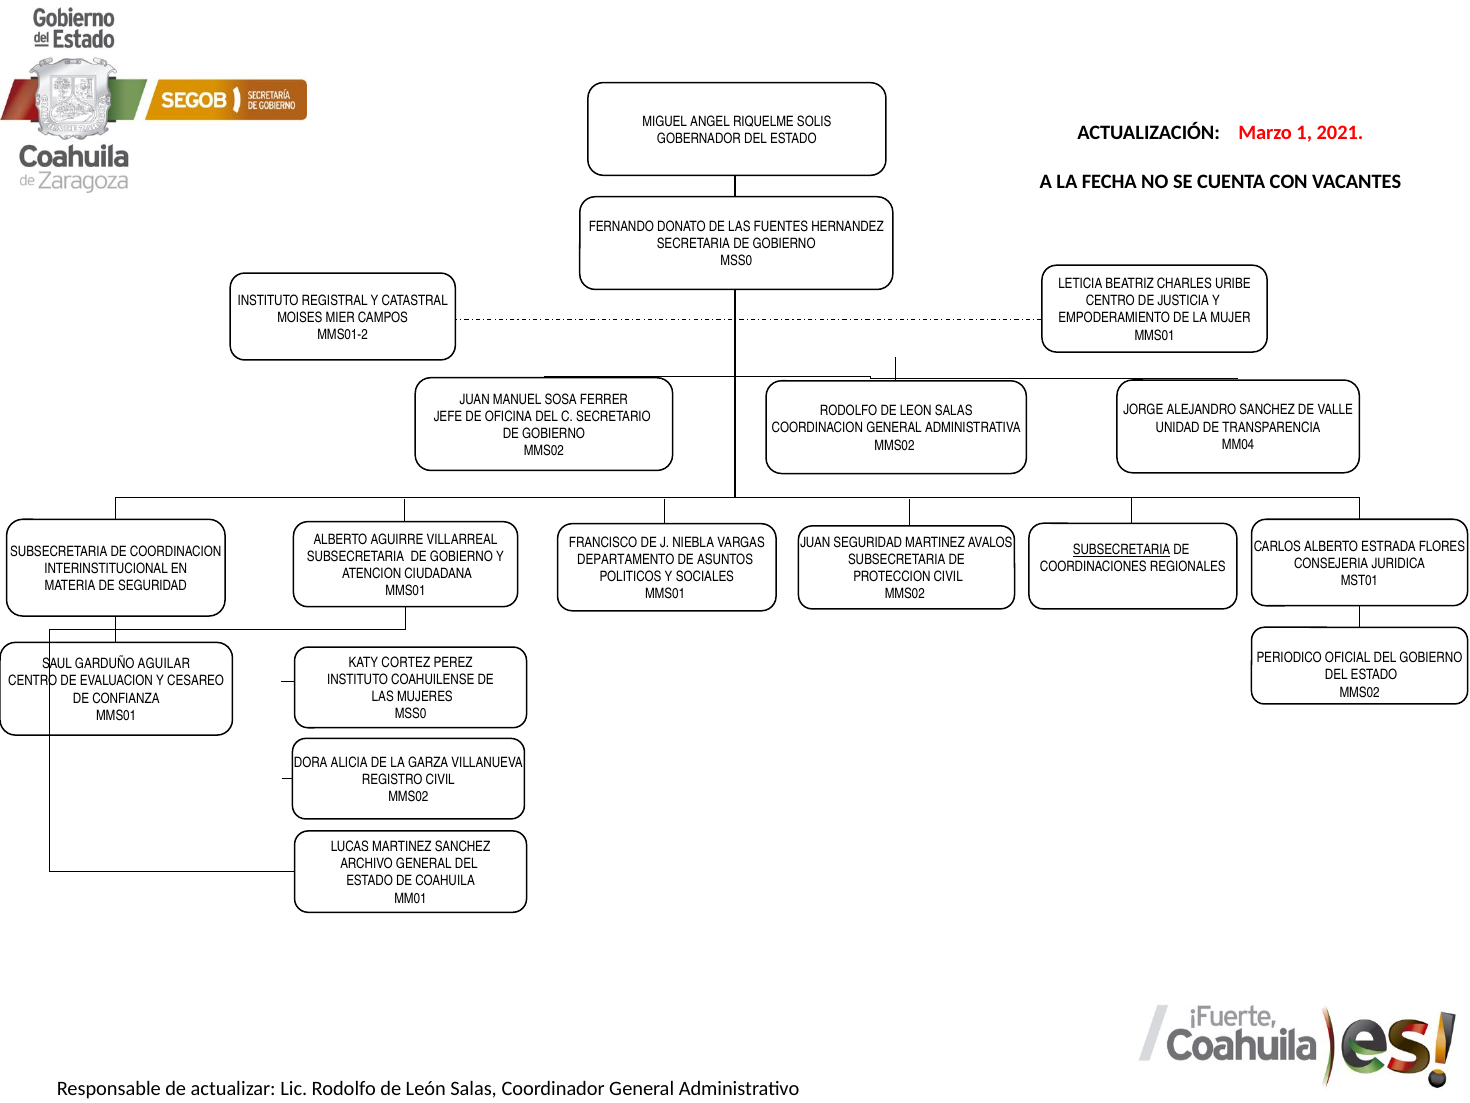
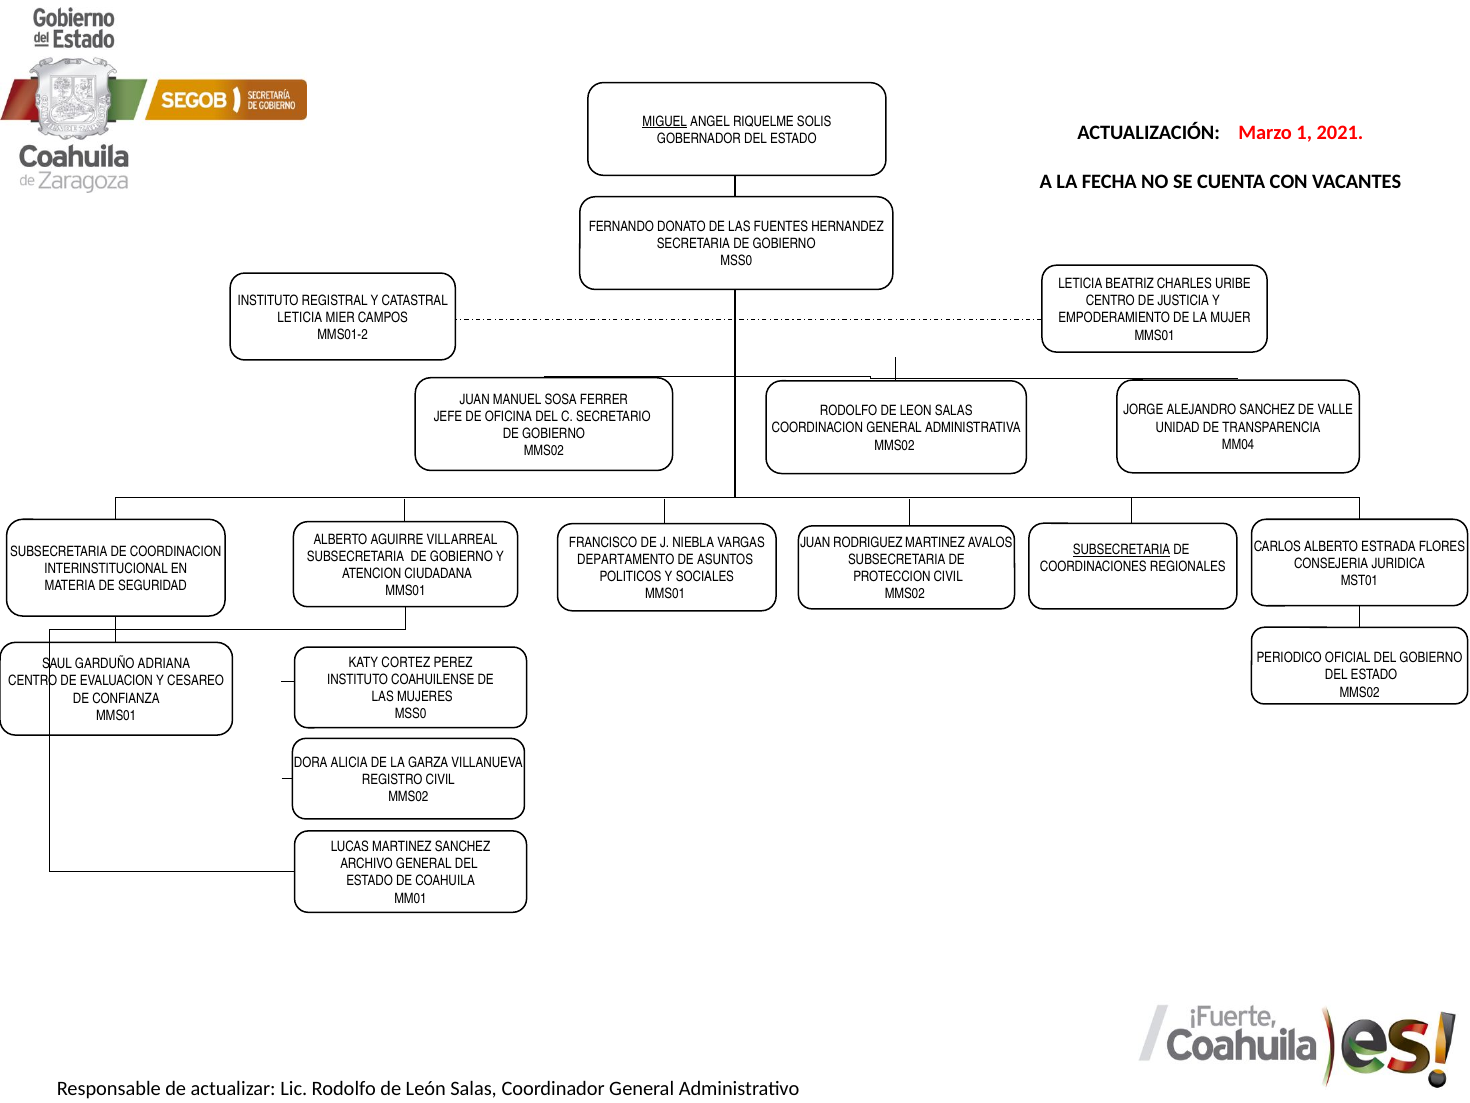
MIGUEL underline: none -> present (665, 121)
MOISES: MOISES -> LETICIA (300, 317)
JUAN SEGURIDAD: SEGURIDAD -> RODRIGUEZ (868, 542)
AGUILAR: AGUILAR -> ADRIANA (164, 664)
